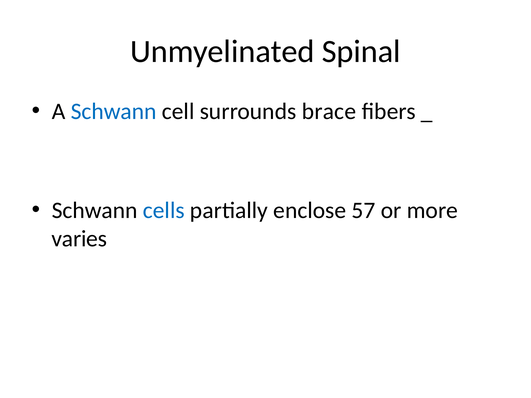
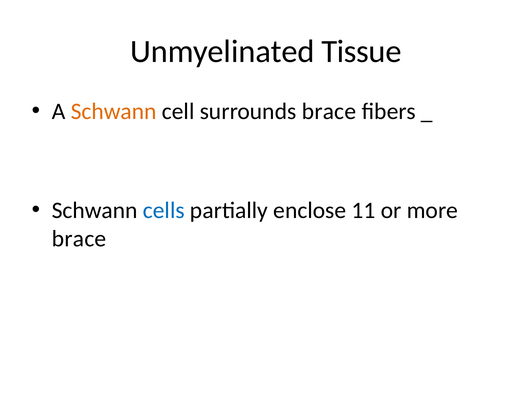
Spinal: Spinal -> Tissue (361, 51)
Schwann colour: blue -> orange (114, 111)
57: 57 -> 11 (363, 211)
varies: varies -> brace (79, 239)
